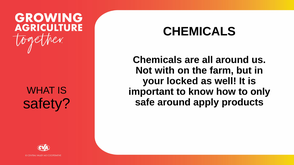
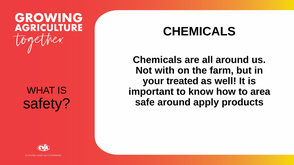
locked: locked -> treated (182, 81)
only: only -> area (260, 92)
